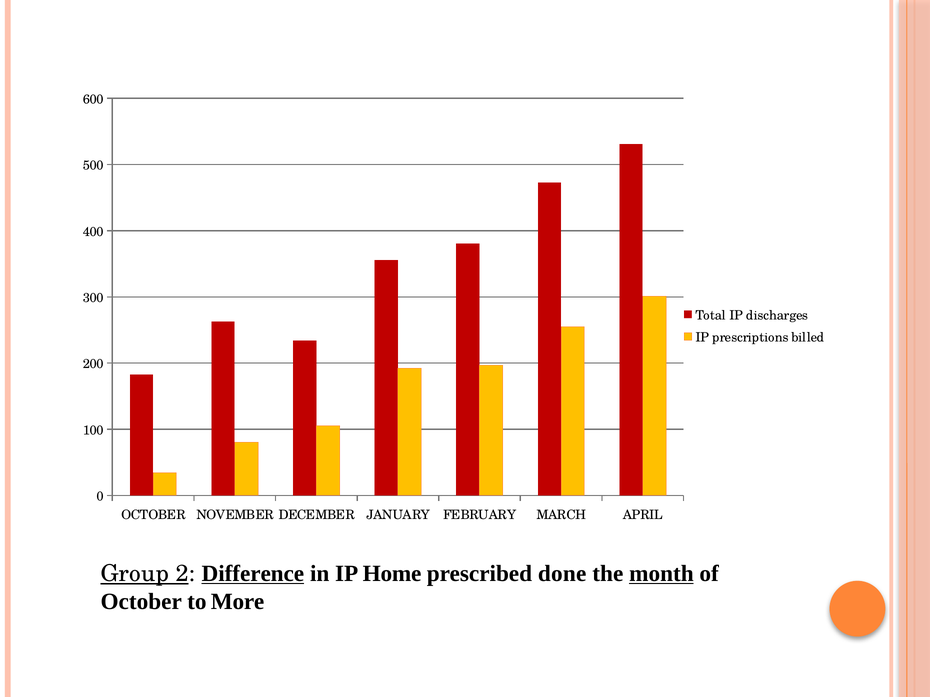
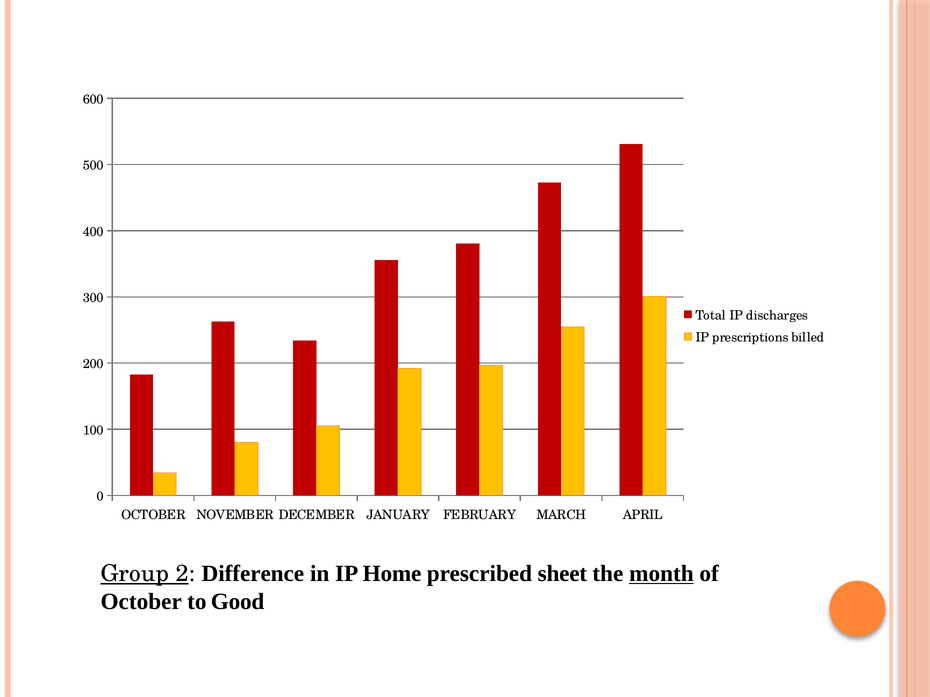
Difference underline: present -> none (253, 574)
done: done -> sheet (562, 574)
More: More -> Good (238, 602)
